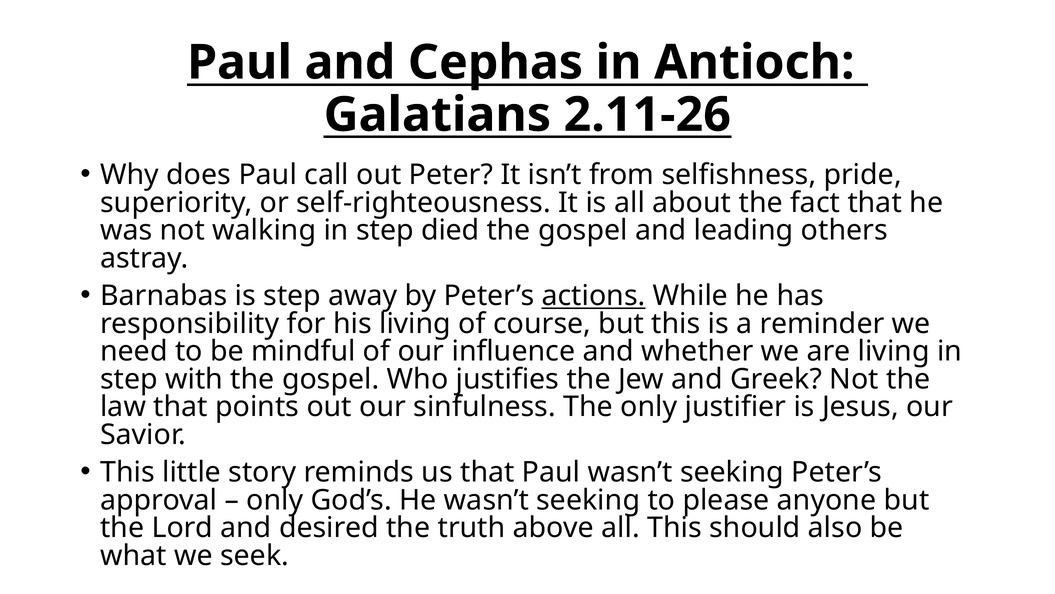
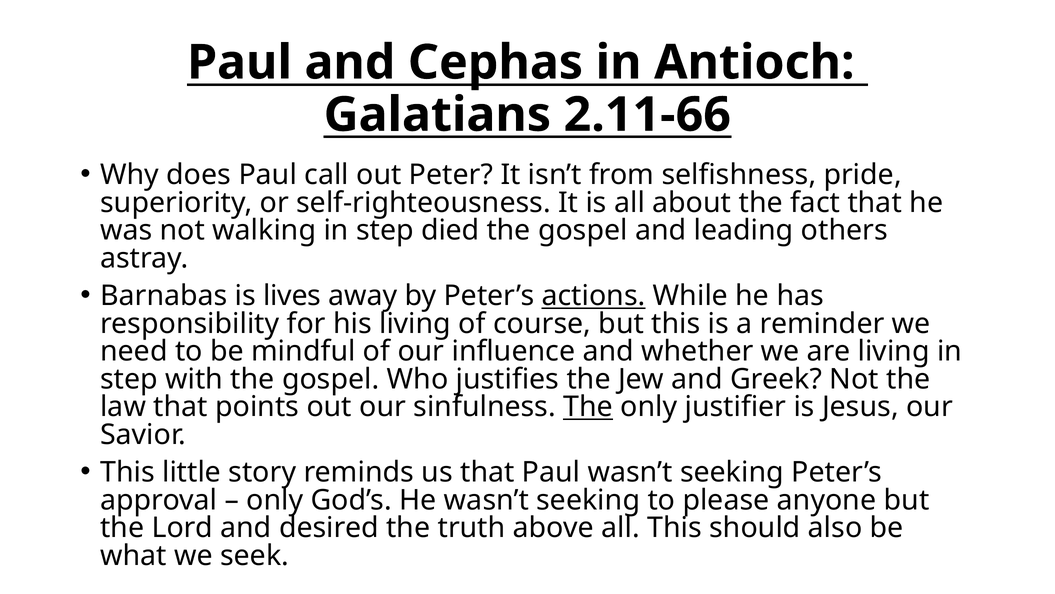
2.11-26: 2.11-26 -> 2.11-66 (647, 115)
is step: step -> lives (292, 296)
The underline: none -> present (588, 407)
